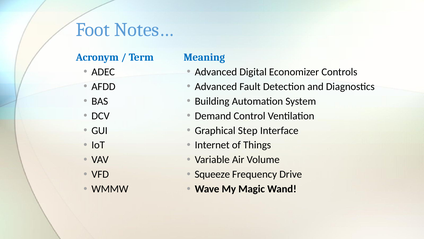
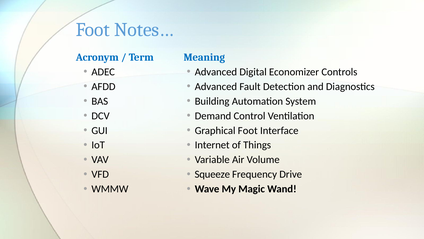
Graphical Step: Step -> Foot (248, 130)
